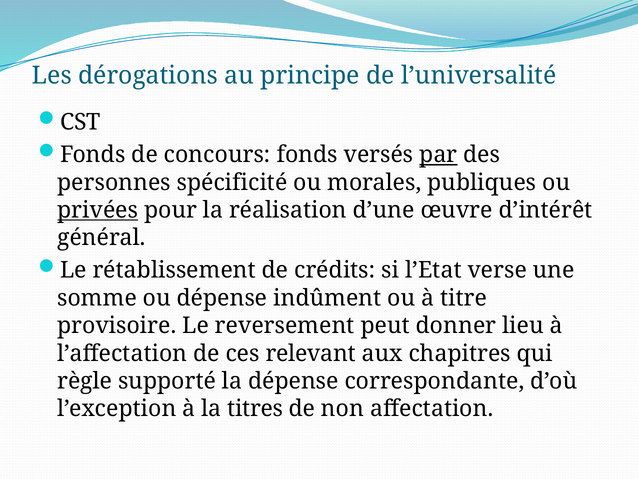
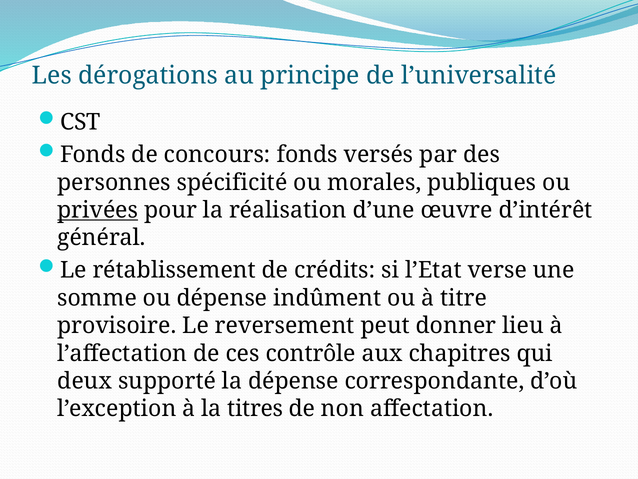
par underline: present -> none (438, 155)
relevant: relevant -> contrôle (311, 353)
règle: règle -> deux (85, 381)
